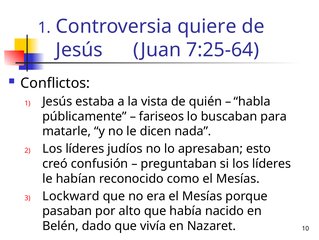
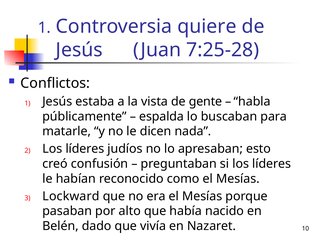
7:25-64: 7:25-64 -> 7:25-28 (223, 50)
quién: quién -> gente (205, 101)
fariseos: fariseos -> espalda (162, 116)
